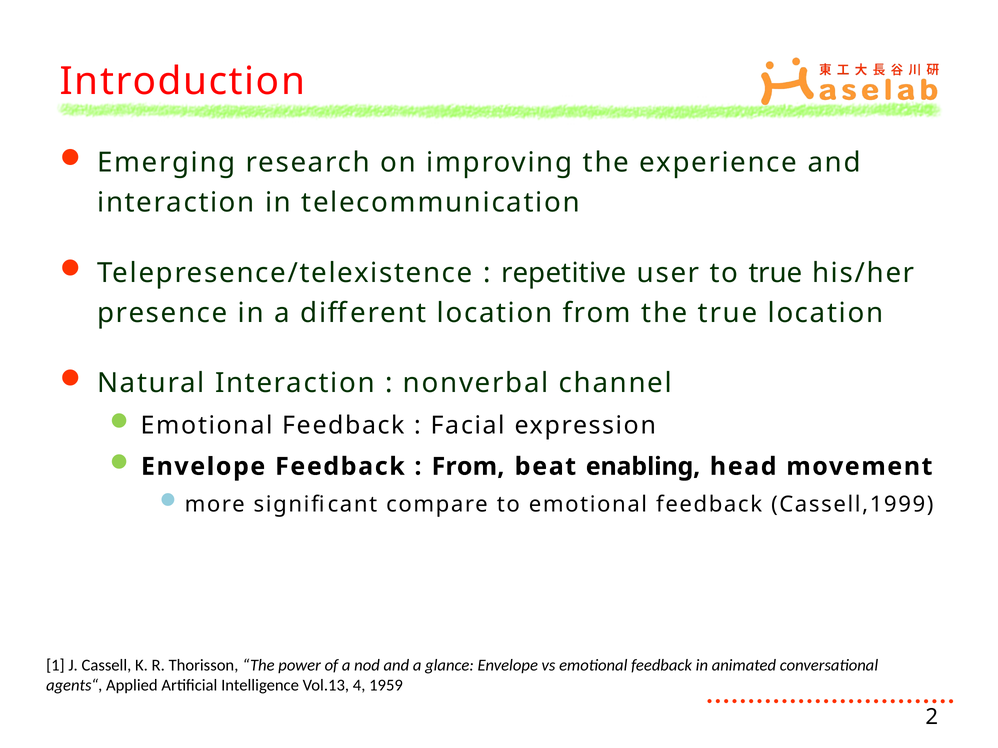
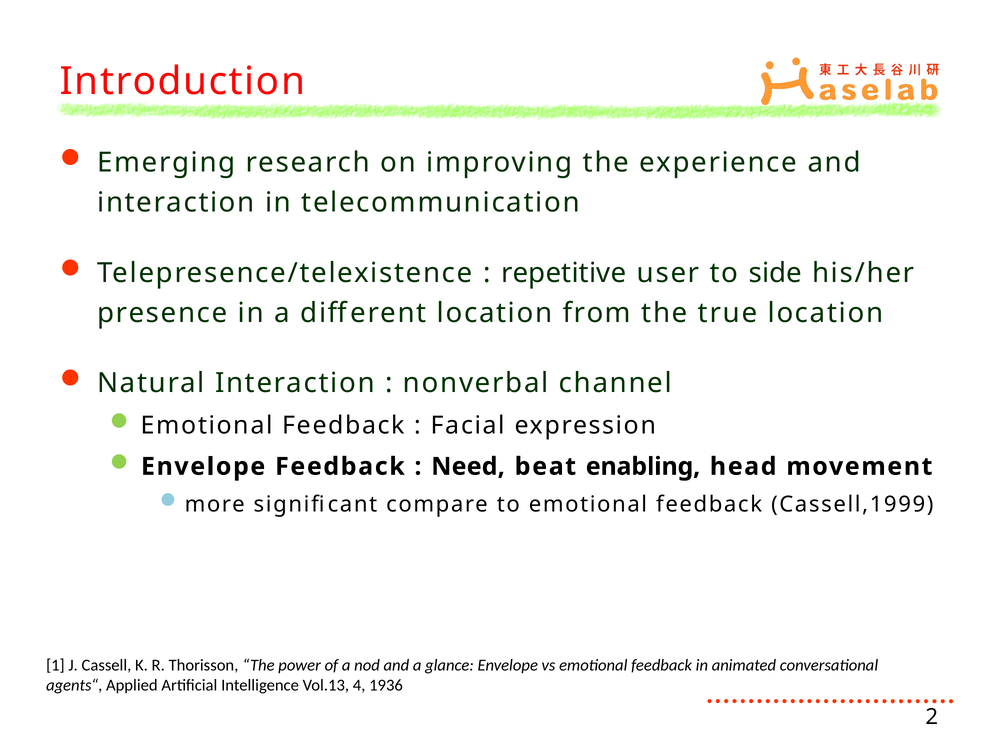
to true: true -> side (775, 273)
From: From -> Need (468, 467)
1959: 1959 -> 1936 (386, 685)
